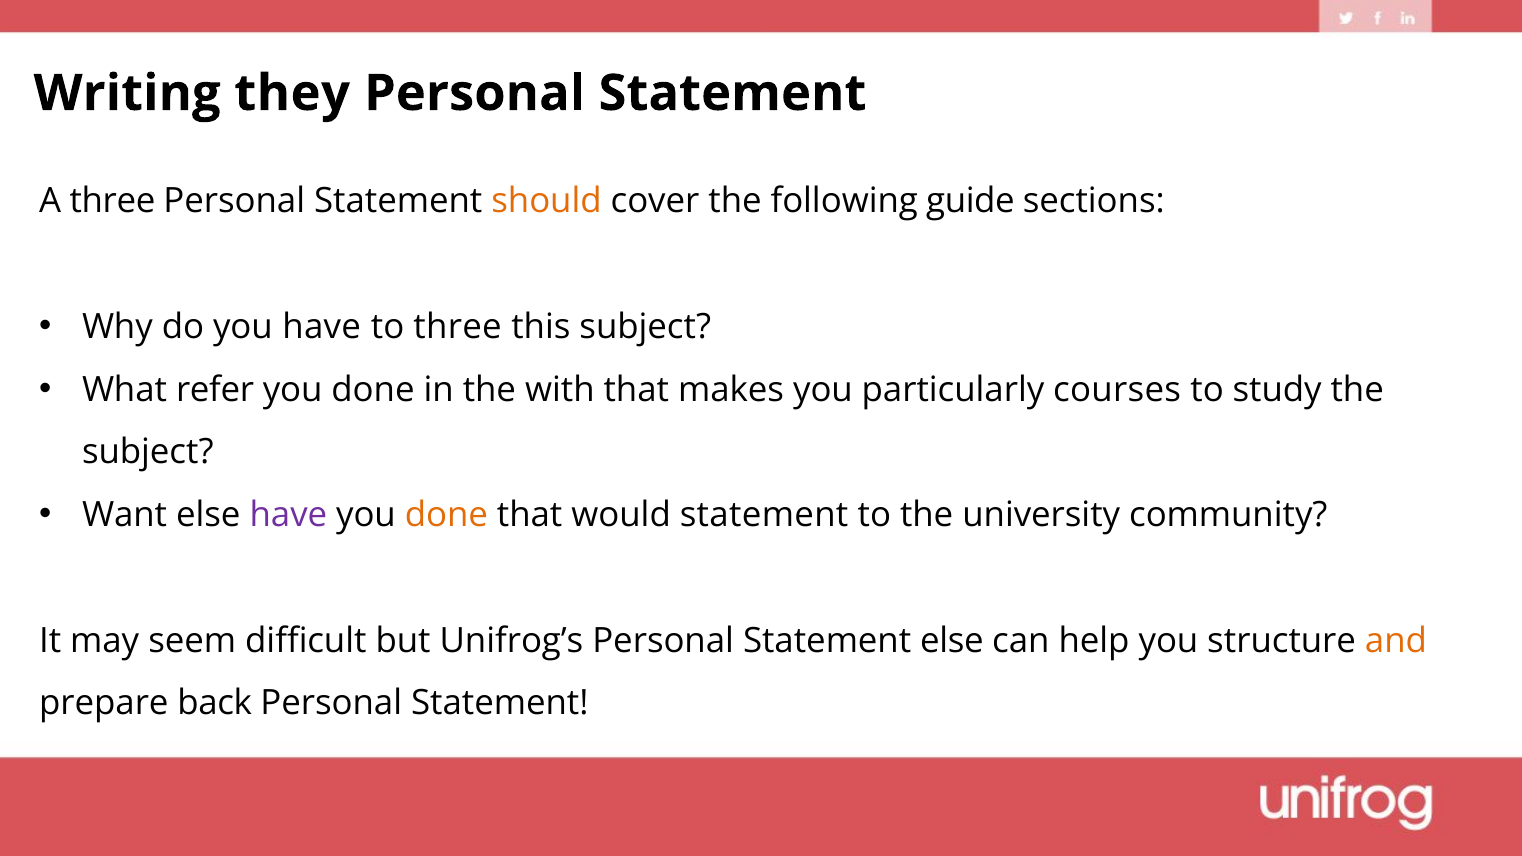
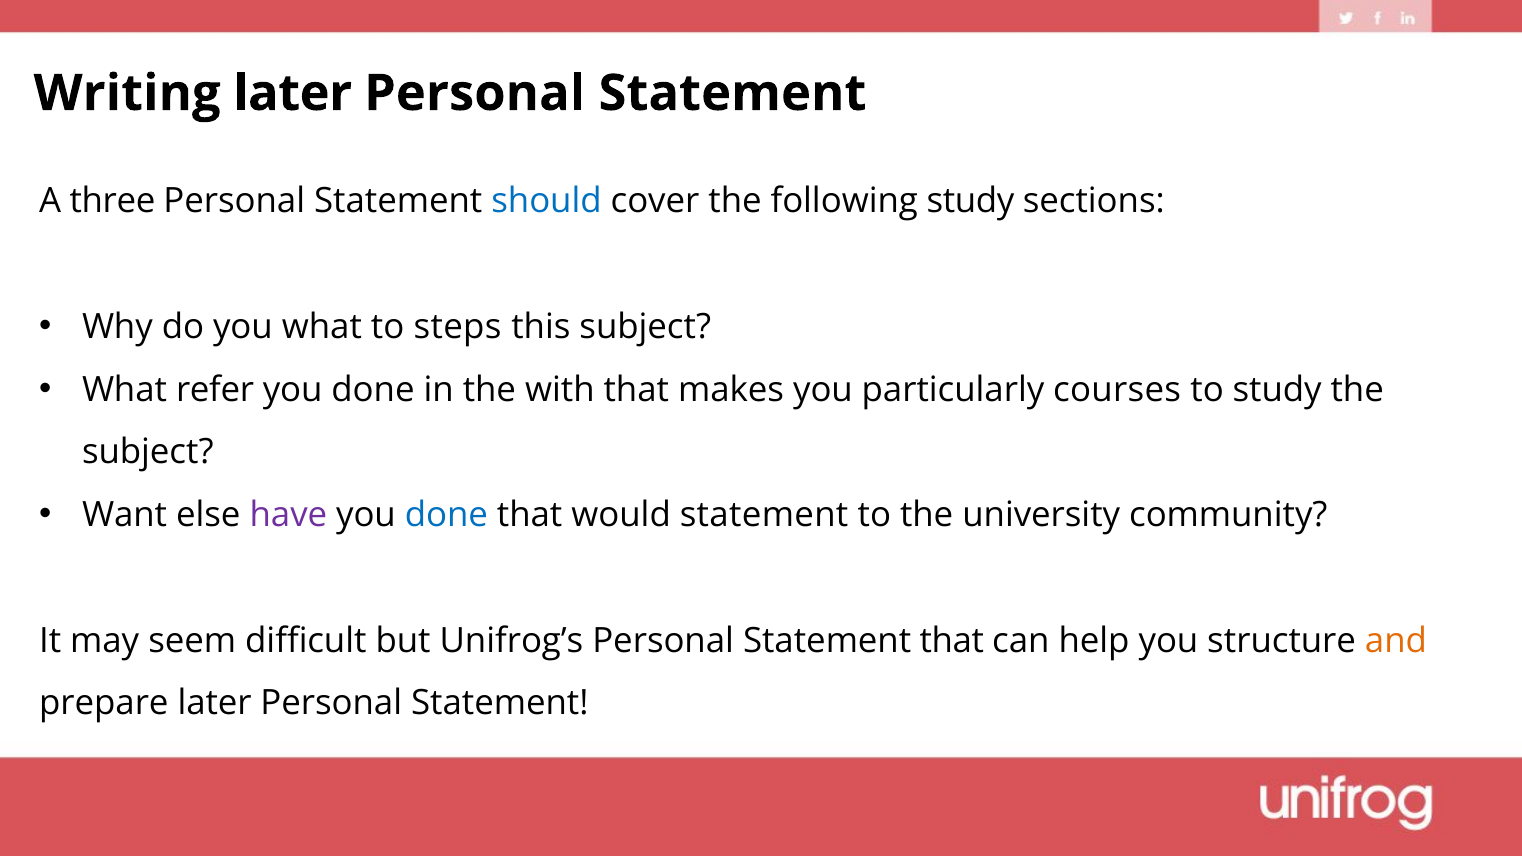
Writing they: they -> later (293, 93)
should colour: orange -> blue (546, 201)
following guide: guide -> study (970, 201)
you have: have -> what (322, 327)
to three: three -> steps (458, 327)
done colour: orange -> blue (446, 515)
Statement else: else -> that (952, 641)
prepare back: back -> later (215, 703)
